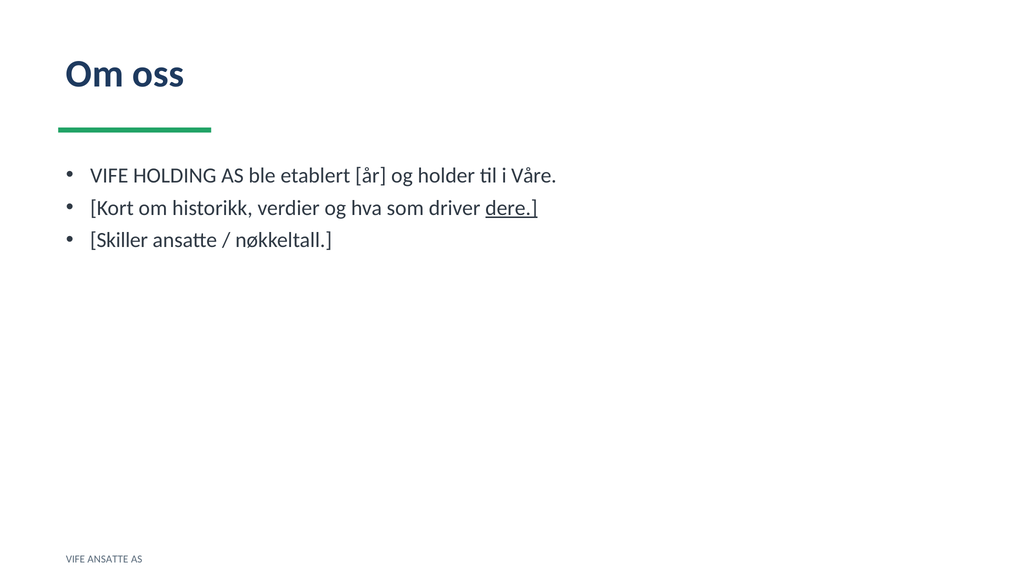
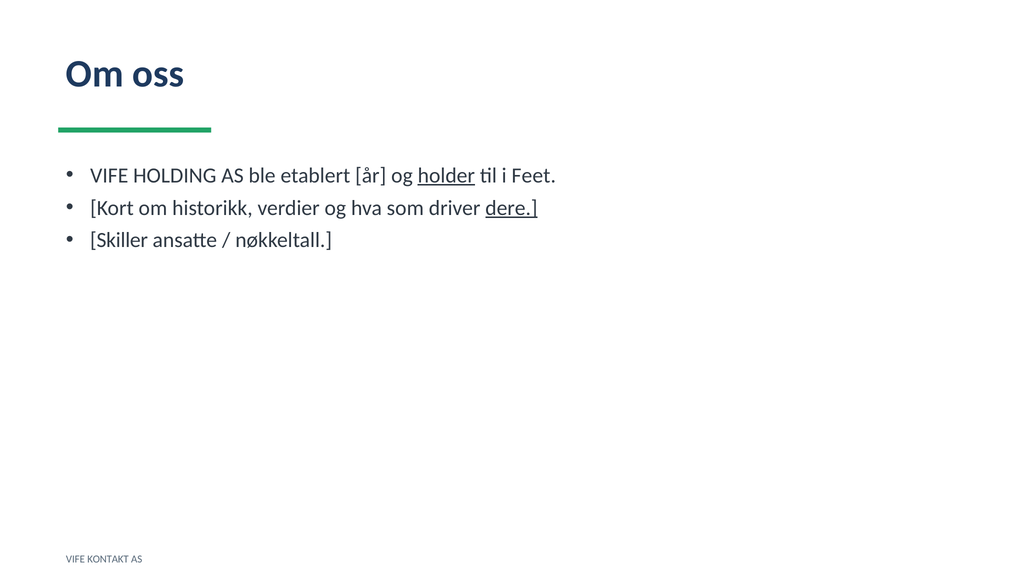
holder underline: none -> present (446, 175)
Våre: Våre -> Feet (534, 175)
VIFE ANSATTE: ANSATTE -> KONTAKT (108, 559)
